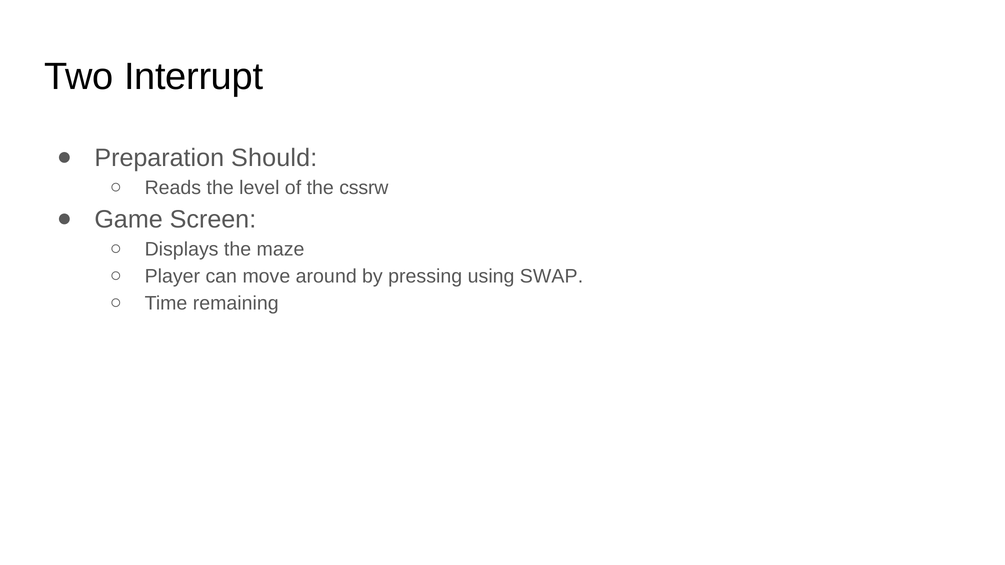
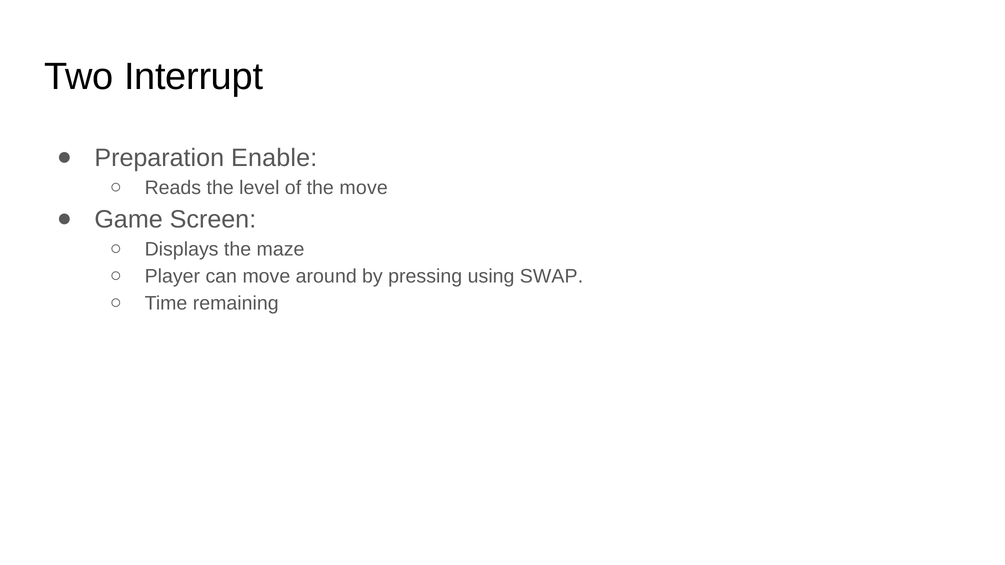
Should: Should -> Enable (274, 158)
the cssrw: cssrw -> move (364, 188)
